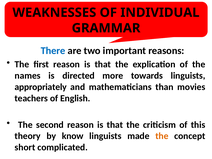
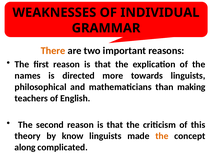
There colour: blue -> orange (53, 51)
appropriately: appropriately -> philosophical (41, 87)
movies: movies -> making (191, 87)
short: short -> along (25, 147)
